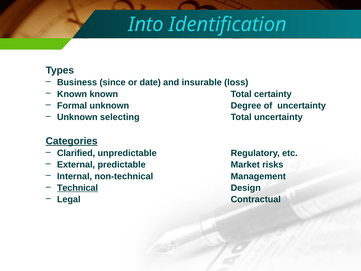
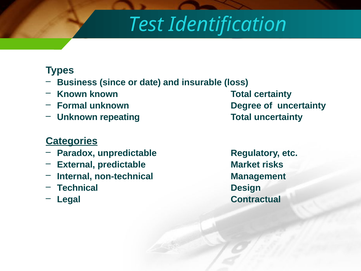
Into: Into -> Test (146, 24)
selecting: selecting -> repeating (120, 117)
Clarified: Clarified -> Paradox (76, 153)
Technical underline: present -> none (77, 188)
